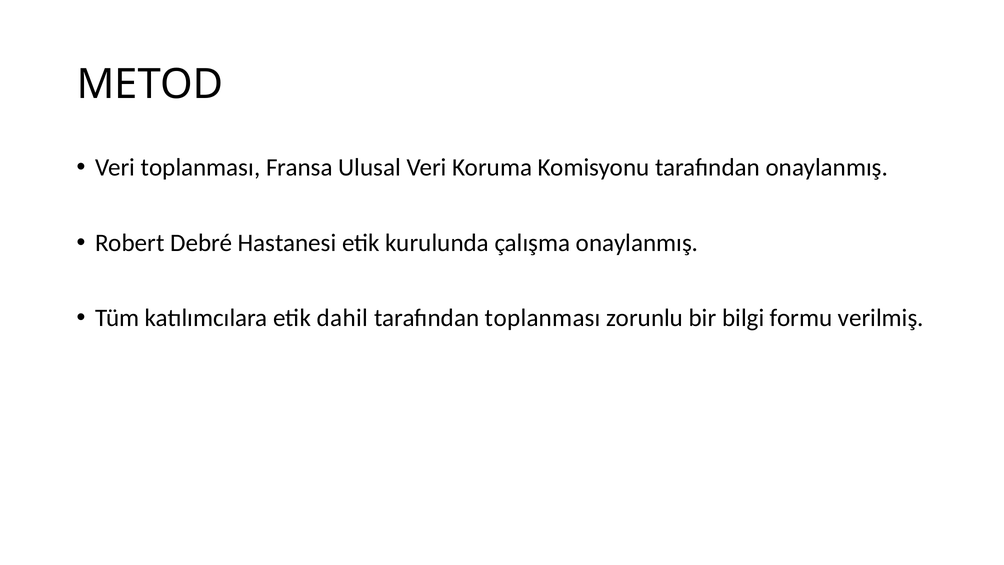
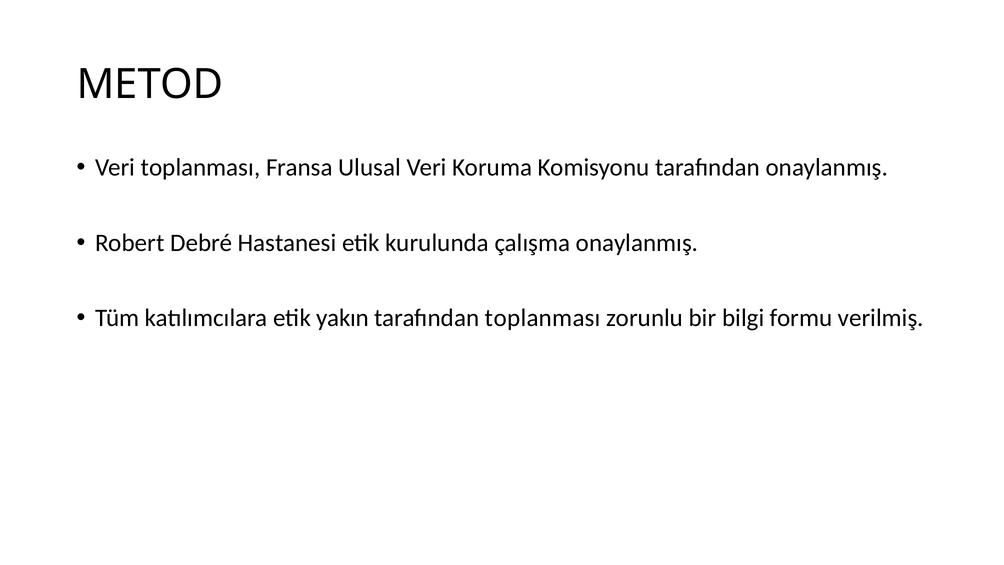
dahil: dahil -> yakın (343, 318)
